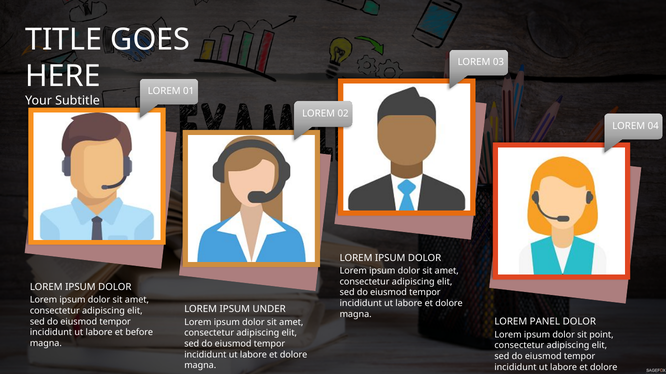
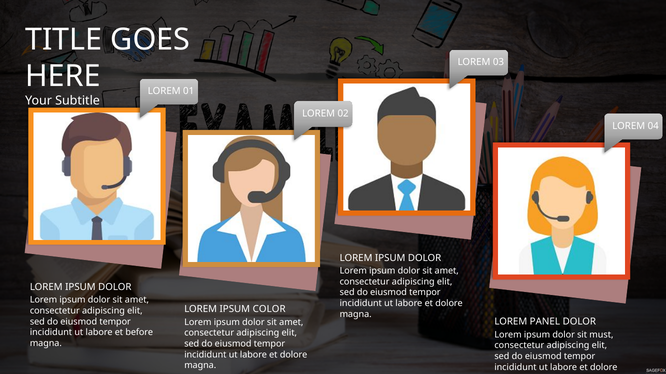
UNDER: UNDER -> COLOR (269, 310)
point: point -> must (601, 335)
